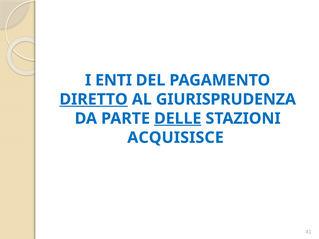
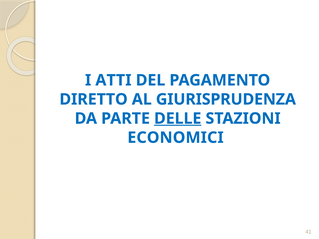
ENTI: ENTI -> ATTI (113, 80)
DIRETTO underline: present -> none (94, 99)
ACQUISISCE: ACQUISISCE -> ECONOMICI (176, 138)
